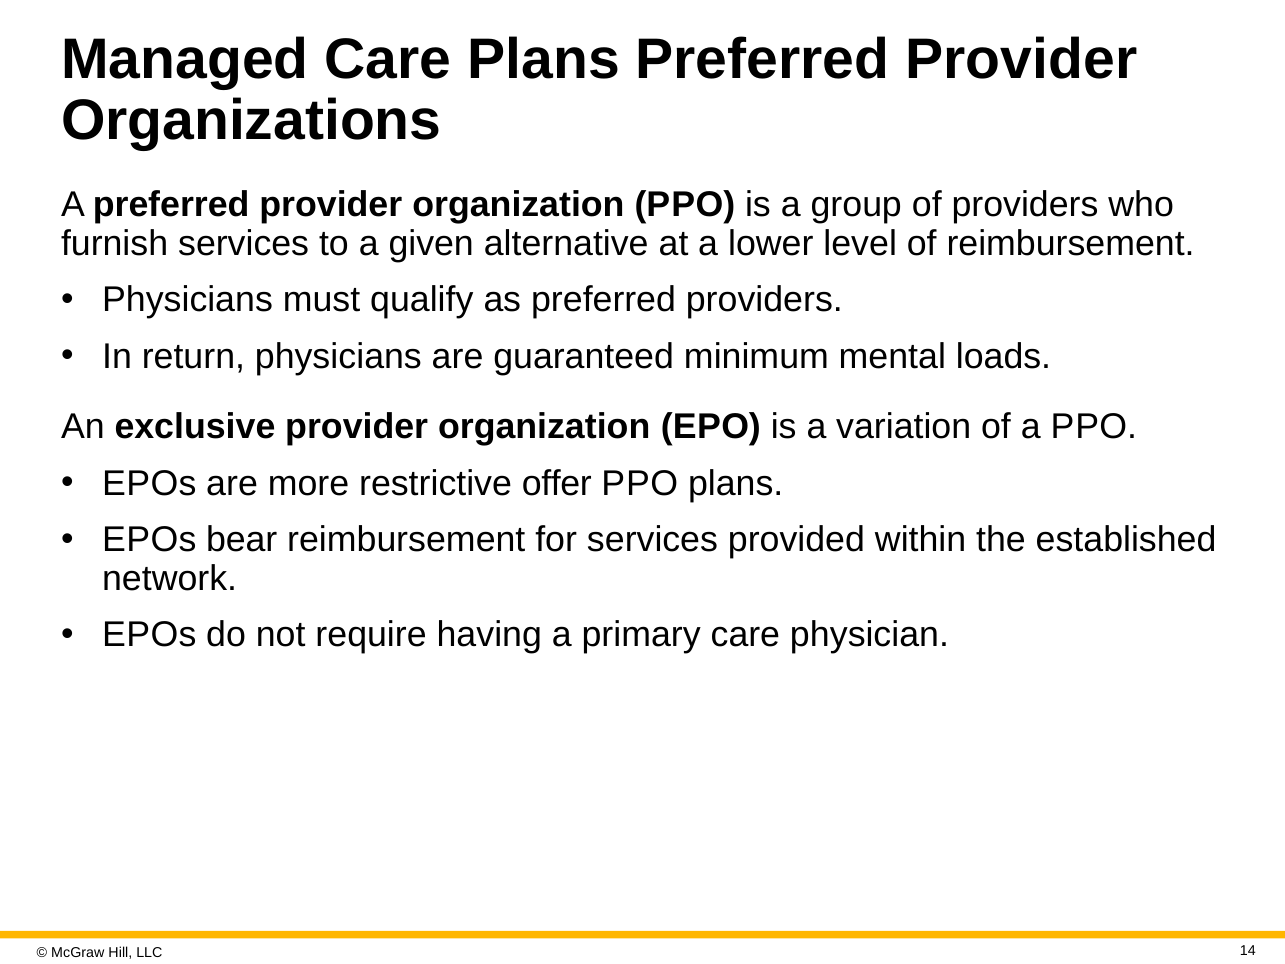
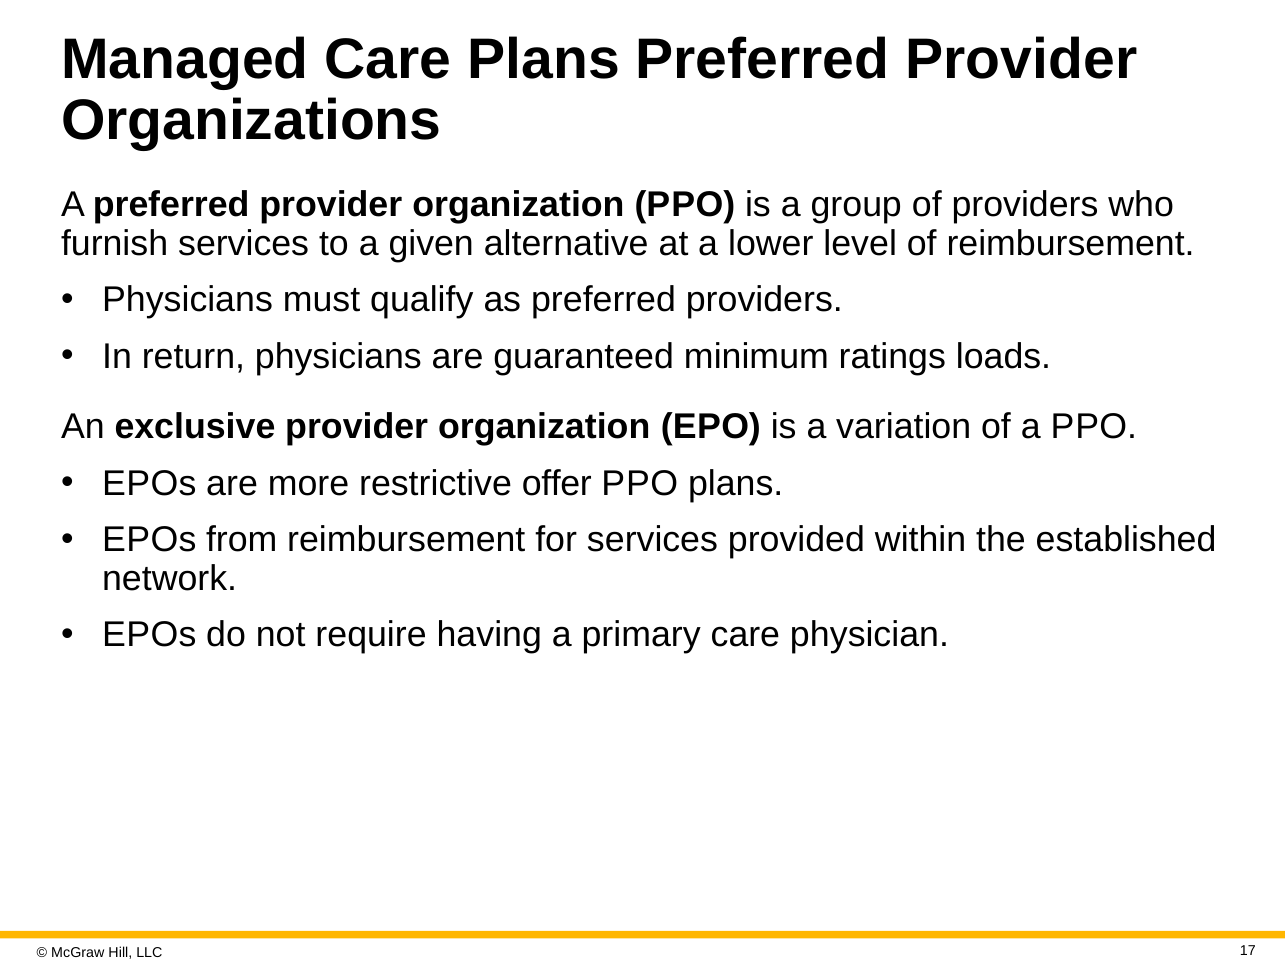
mental: mental -> ratings (892, 356)
bear: bear -> from (242, 540)
14: 14 -> 17 (1248, 950)
